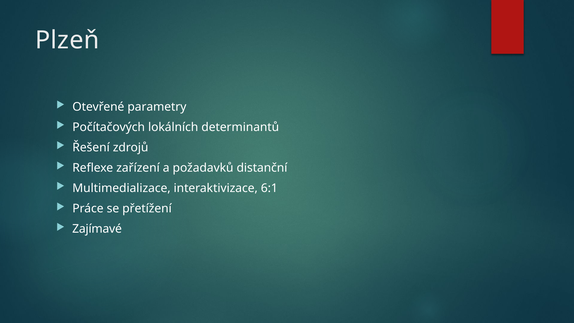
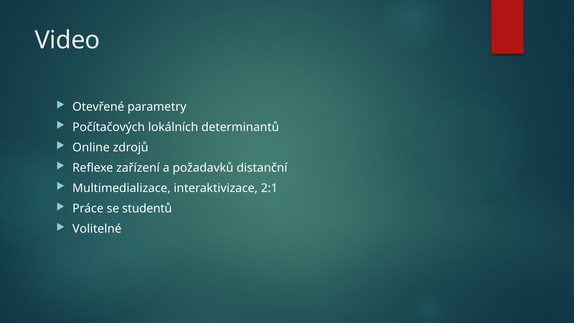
Plzeň: Plzeň -> Video (67, 40)
Řešení: Řešení -> Online (91, 148)
6:1: 6:1 -> 2:1 (269, 188)
přetížení: přetížení -> studentů (147, 209)
Zajímavé: Zajímavé -> Volitelné (97, 229)
